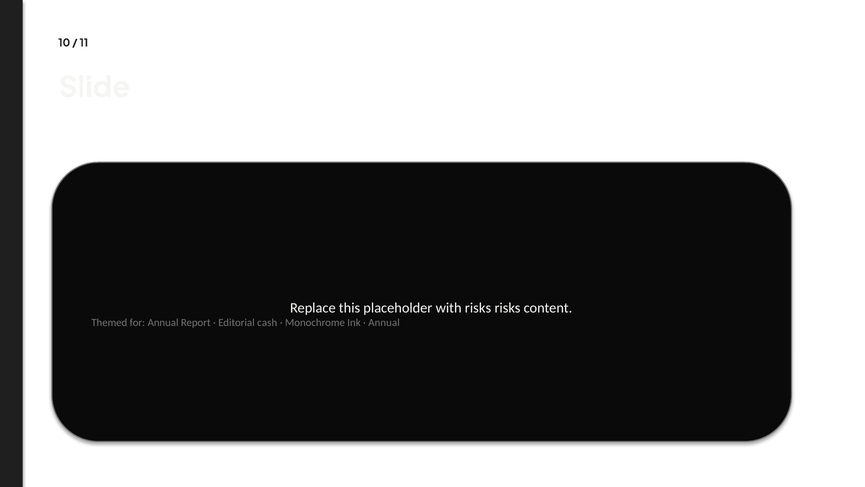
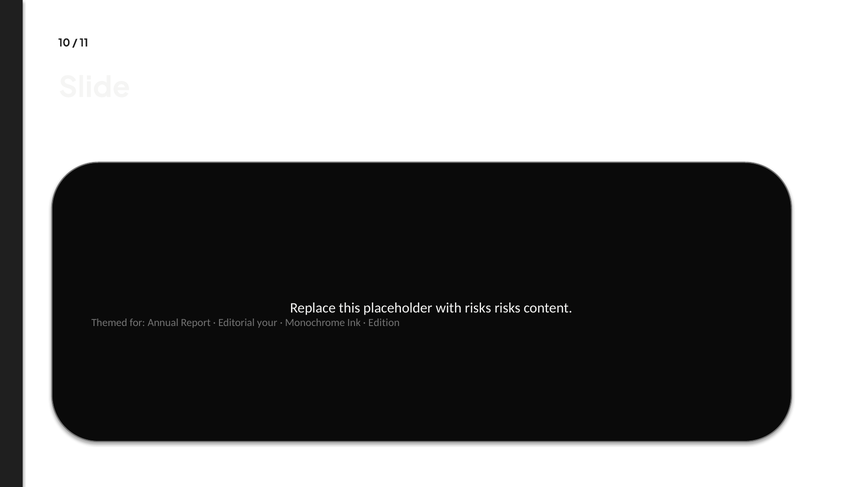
cash: cash -> your (267, 322)
Annual: Annual -> Edition (384, 322)
